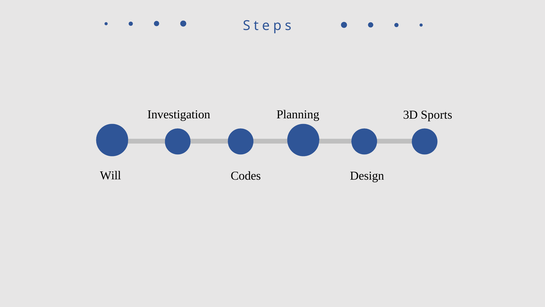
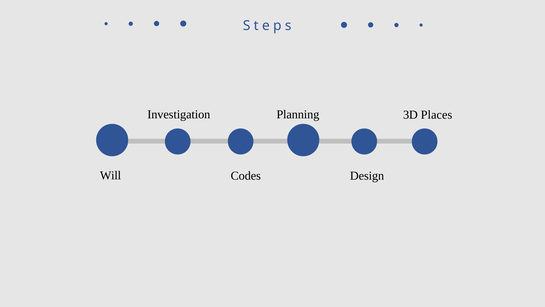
Sports: Sports -> Places (437, 115)
